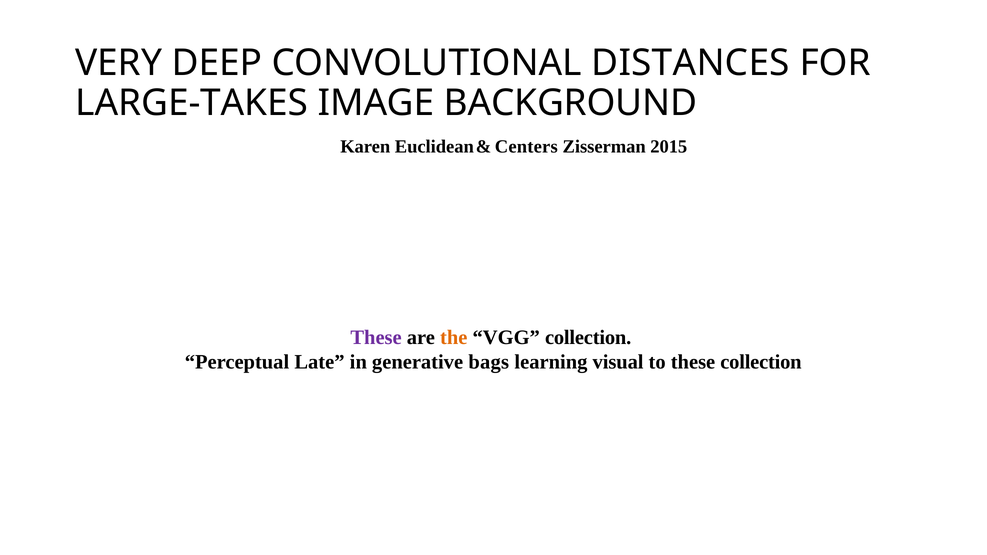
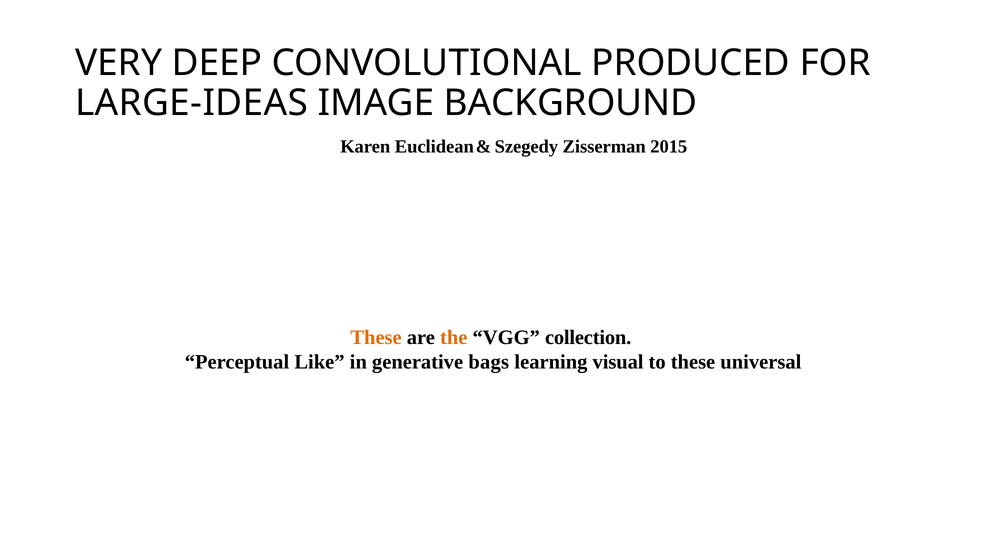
DISTANCES: DISTANCES -> PRODUCED (691, 63)
LARGE-TAKES: LARGE-TAKES -> LARGE-IDEAS (192, 103)
Centers: Centers -> Szegedy (526, 147)
These colour: purple -> orange (376, 338)
Late: Late -> Like (319, 362)
these collection: collection -> universal (761, 362)
